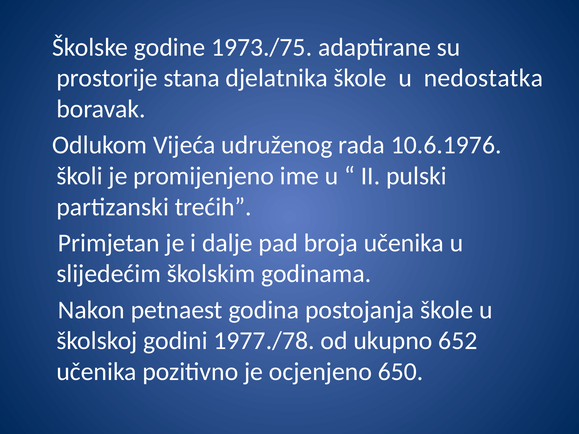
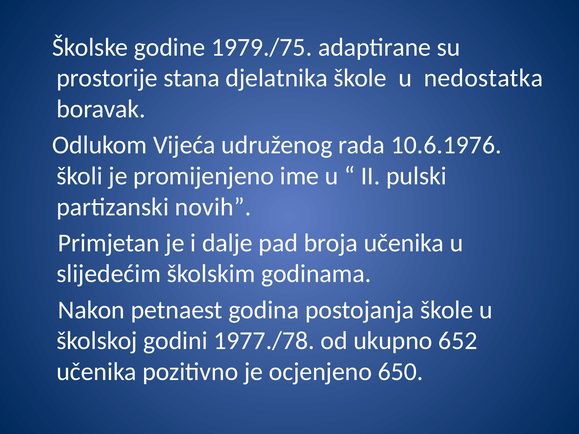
1973./75: 1973./75 -> 1979./75 (262, 47)
trećih: trećih -> novih (213, 207)
